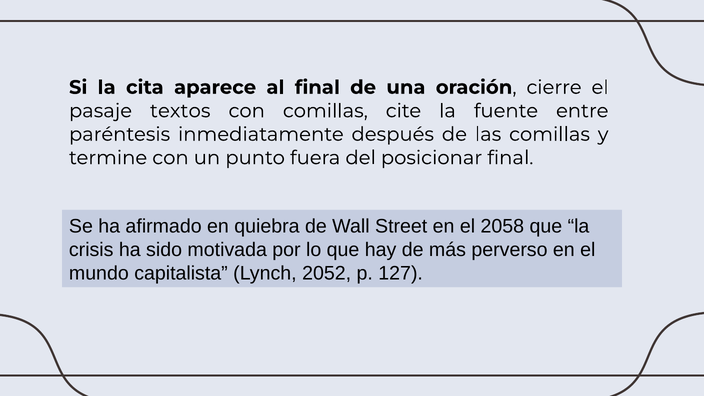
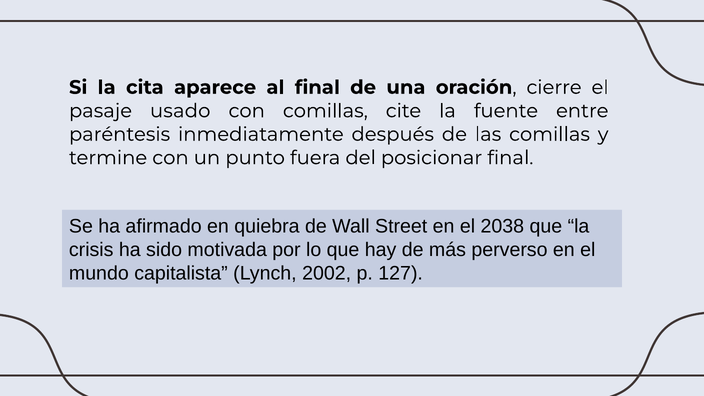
textos: textos -> usado (180, 111)
2058: 2058 -> 2038 (502, 226)
2052: 2052 -> 2002 (327, 273)
